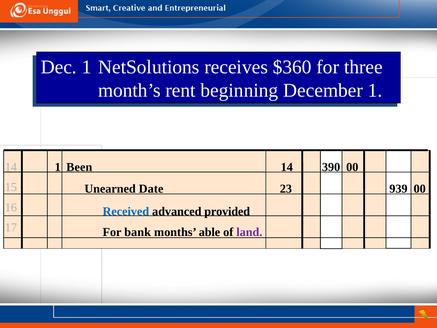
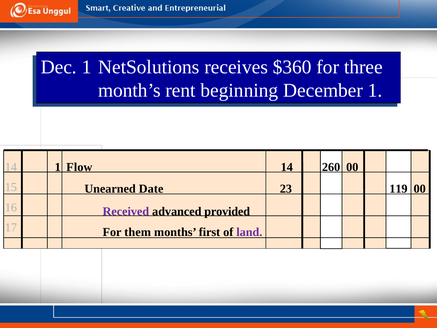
Been: Been -> Flow (79, 167)
390: 390 -> 260 (331, 167)
939: 939 -> 119 (398, 189)
Received colour: blue -> purple (126, 211)
bank: bank -> them (138, 232)
able: able -> first (209, 232)
